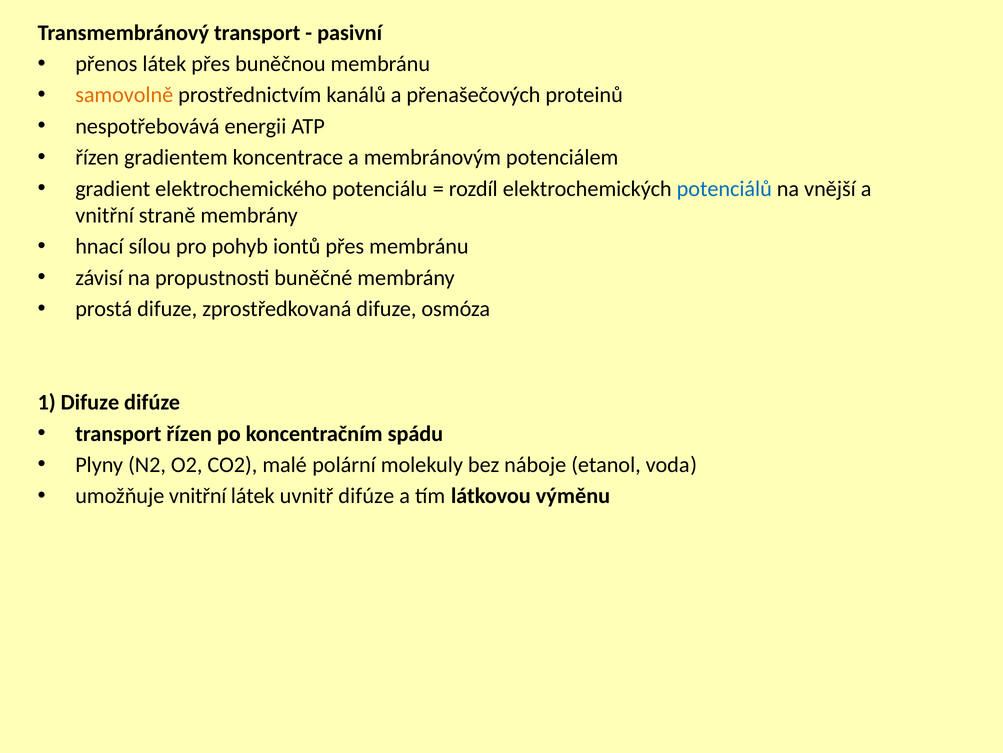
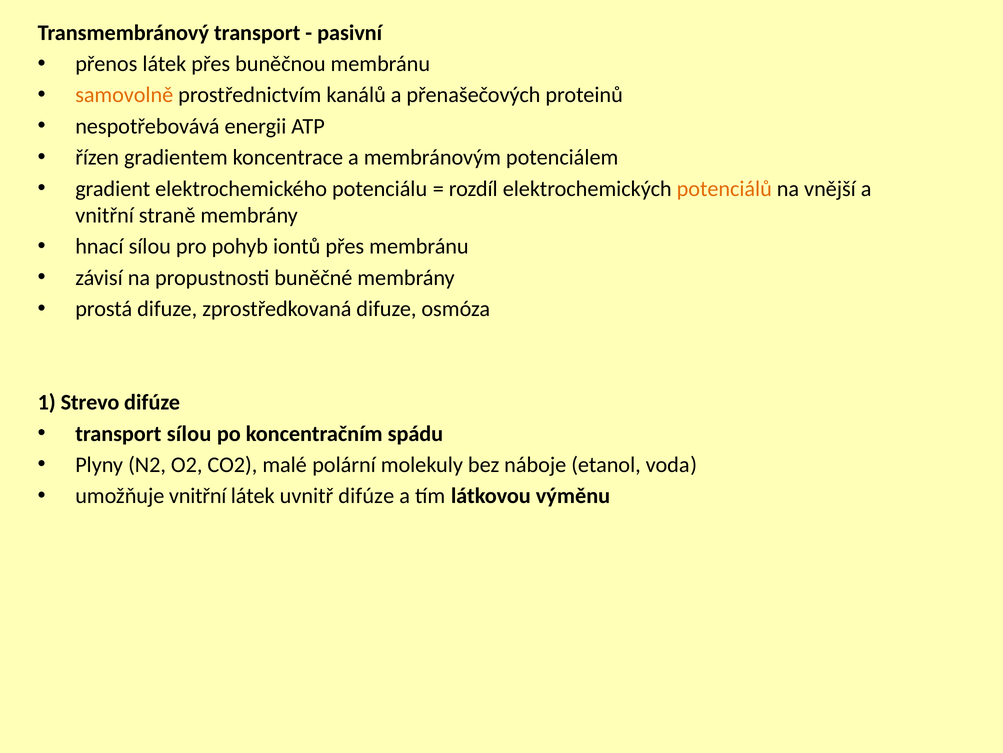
potenciálů colour: blue -> orange (724, 188)
1 Difuze: Difuze -> Strevo (90, 402)
transport řízen: řízen -> sílou (189, 433)
